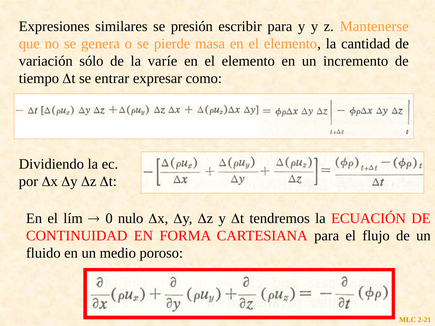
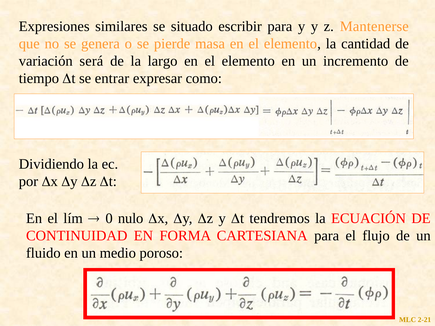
presión: presión -> situado (192, 26)
sólo: sólo -> será (91, 61)
varíe: varíe -> largo (163, 61)
